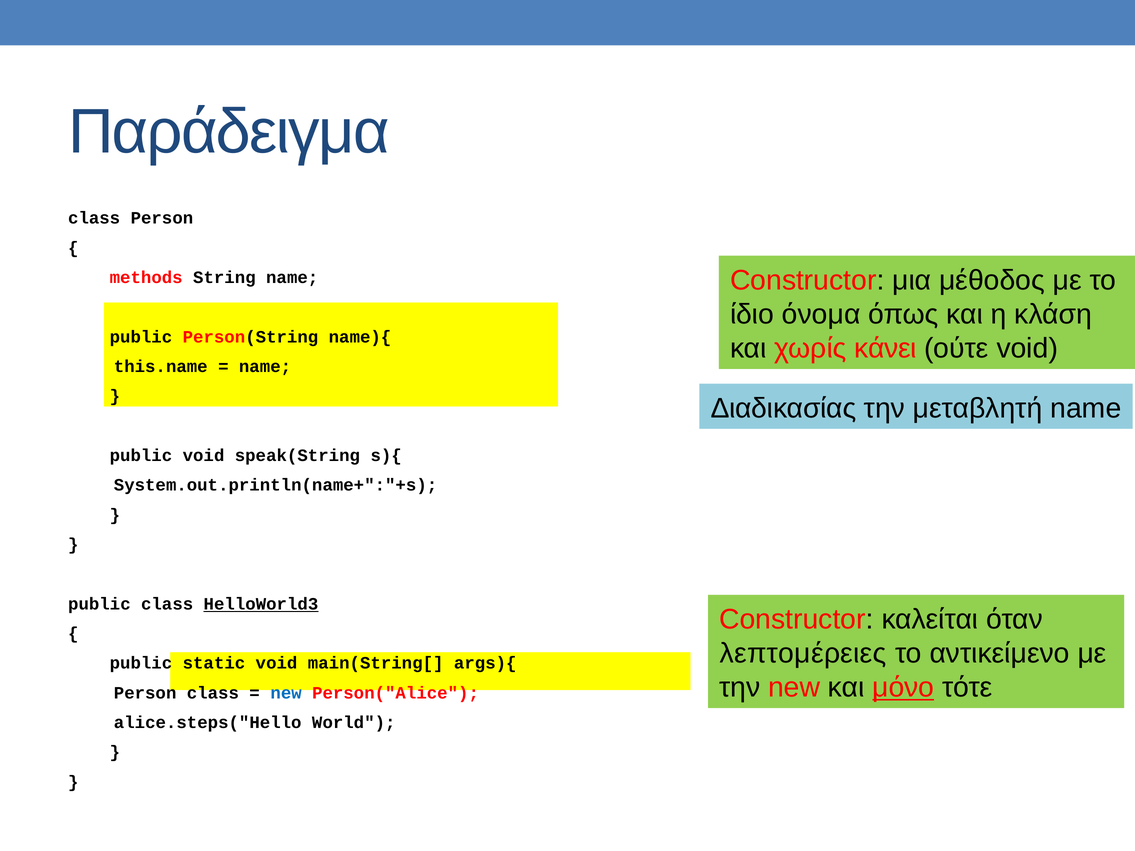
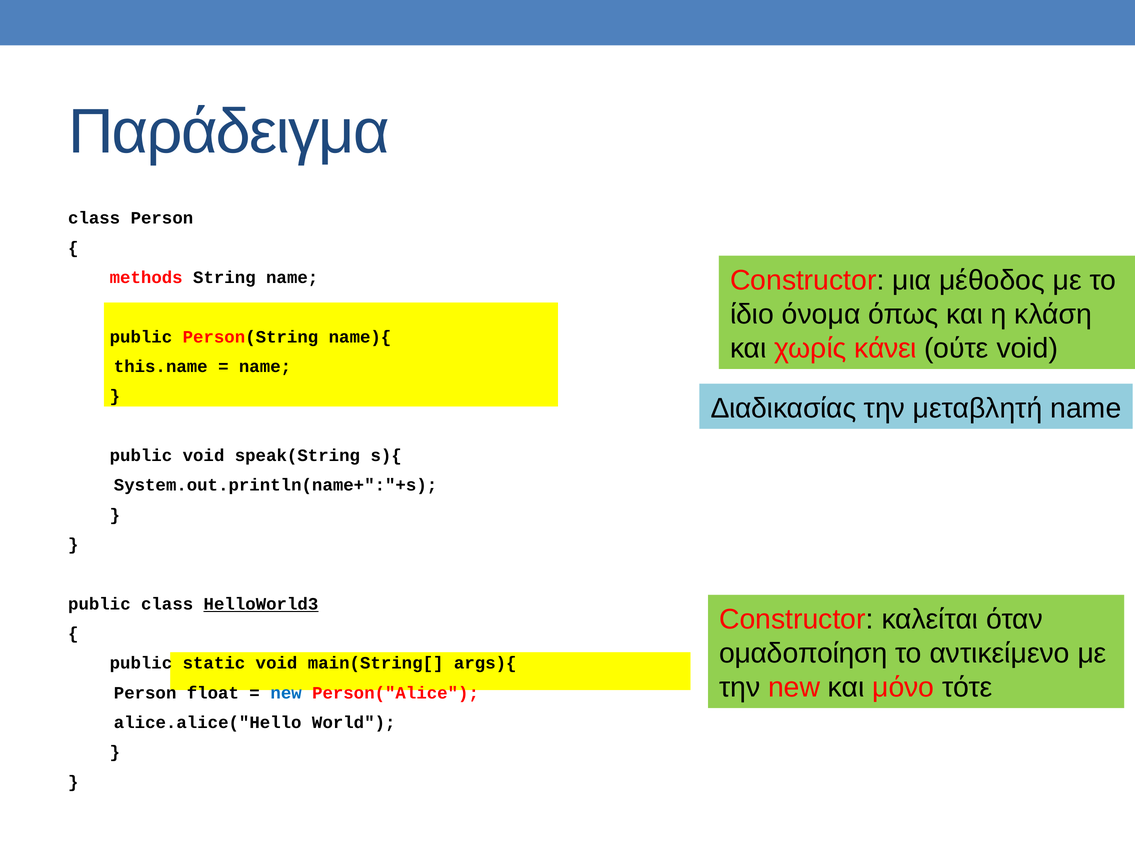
λεπτομέρειες: λεπτομέρειες -> ομαδοποίηση (803, 654)
μόνο underline: present -> none (903, 688)
Person class: class -> float (213, 693)
alice.steps("Hello: alice.steps("Hello -> alice.alice("Hello (208, 723)
